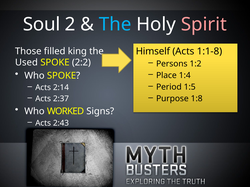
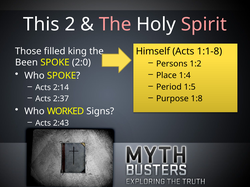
Soul: Soul -> This (41, 24)
The colour: light blue -> pink (115, 24)
Used: Used -> Been (26, 63)
2:2: 2:2 -> 2:0 (81, 63)
